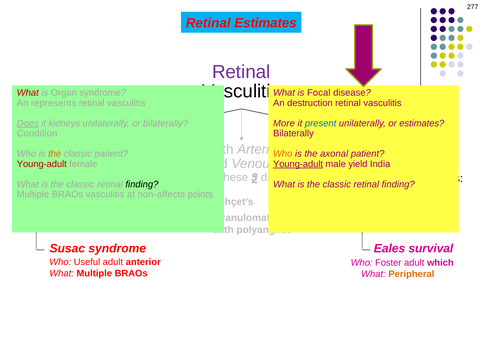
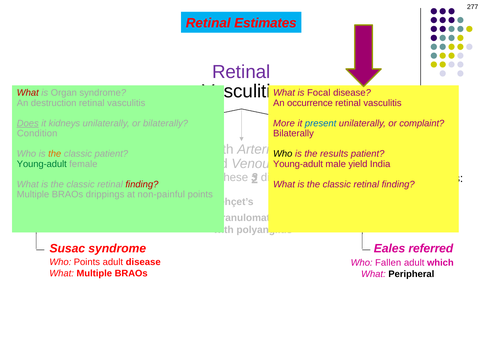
represents: represents -> destruction (54, 103)
destruction: destruction -> occurrence (310, 103)
or estimates: estimates -> complaint (422, 123)
Who colour: orange -> black (283, 153)
axonal: axonal -> results (334, 153)
Young-adult colour: red -> green (42, 164)
Young-adult underline: present -> none (298, 164)
finding colour: black -> red (142, 184)
BRAOs vasculitis: vasculitis -> drippings (105, 194)
non-affects: non-affects -> non-painful (161, 194)
survival: survival -> referred (431, 248)
Who Useful: Useful -> Points (87, 261)
adult anterior: anterior -> disease (143, 261)
Foster: Foster -> Fallen (388, 262)
Peripheral colour: orange -> black (411, 274)
